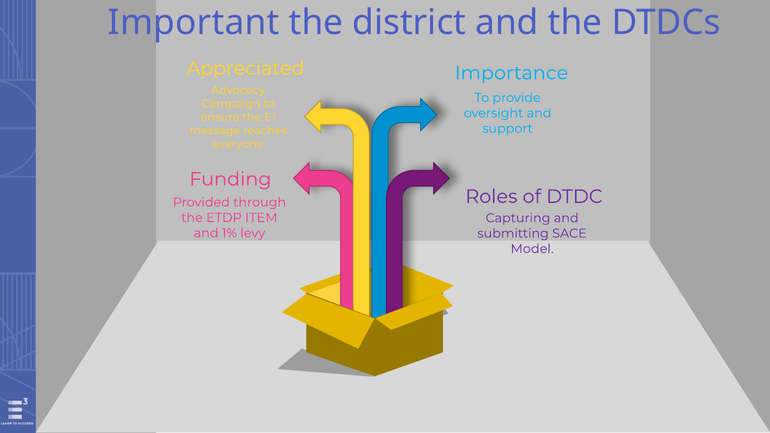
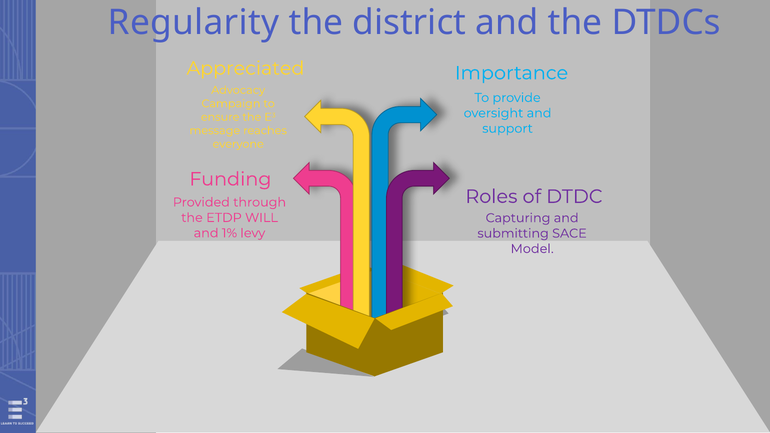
Important: Important -> Regularity (194, 23)
ITEM: ITEM -> WILL (261, 218)
